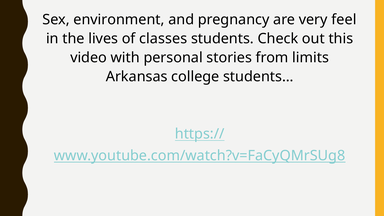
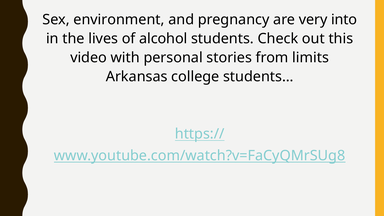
feel: feel -> into (344, 20)
classes: classes -> alcohol (163, 39)
